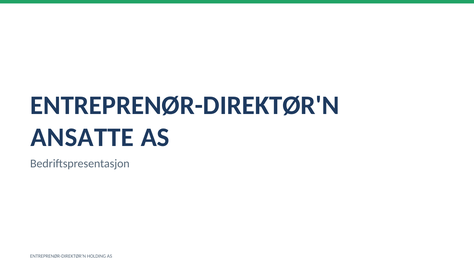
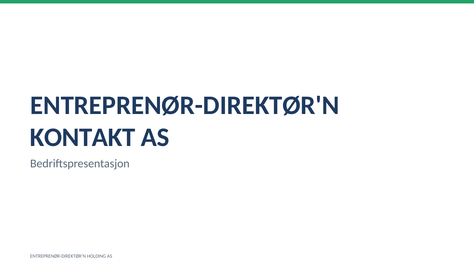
ANSATTE: ANSATTE -> KONTAKT (83, 137)
